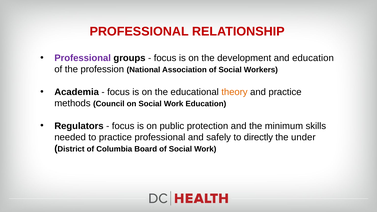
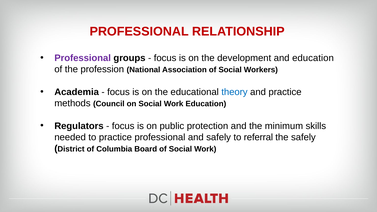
theory colour: orange -> blue (234, 92)
directly: directly -> referral (258, 137)
the under: under -> safely (303, 137)
